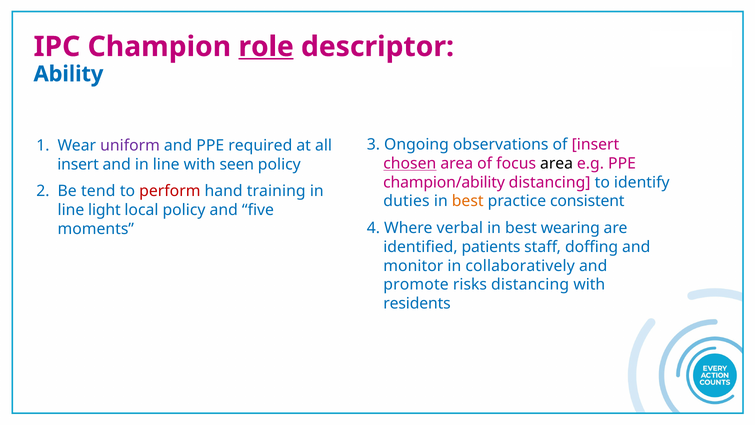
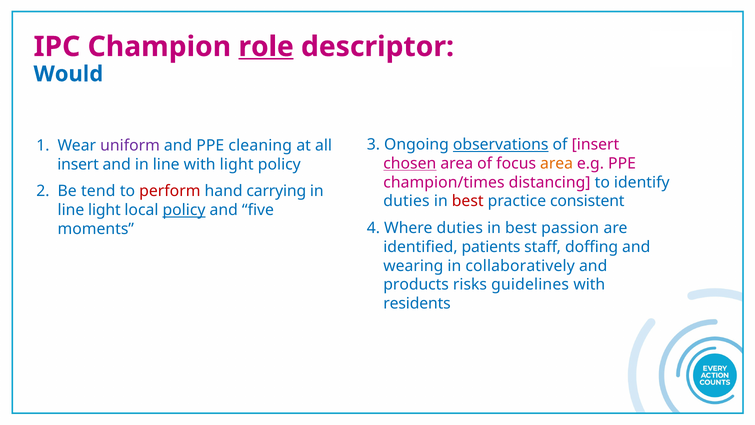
Ability: Ability -> Would (68, 74)
observations underline: none -> present (501, 144)
required: required -> cleaning (260, 146)
area colour: black -> orange (557, 163)
with seen: seen -> light (237, 164)
champion/ability: champion/ability -> champion/times (444, 182)
training: training -> carrying (276, 191)
best colour: orange -> red (468, 201)
policy underline: none -> present (184, 210)
Where verbal: verbal -> duties (460, 228)
wearing: wearing -> passion (570, 228)
monitor: monitor -> wearing (413, 266)
promote: promote -> products (416, 285)
risks distancing: distancing -> guidelines (530, 285)
